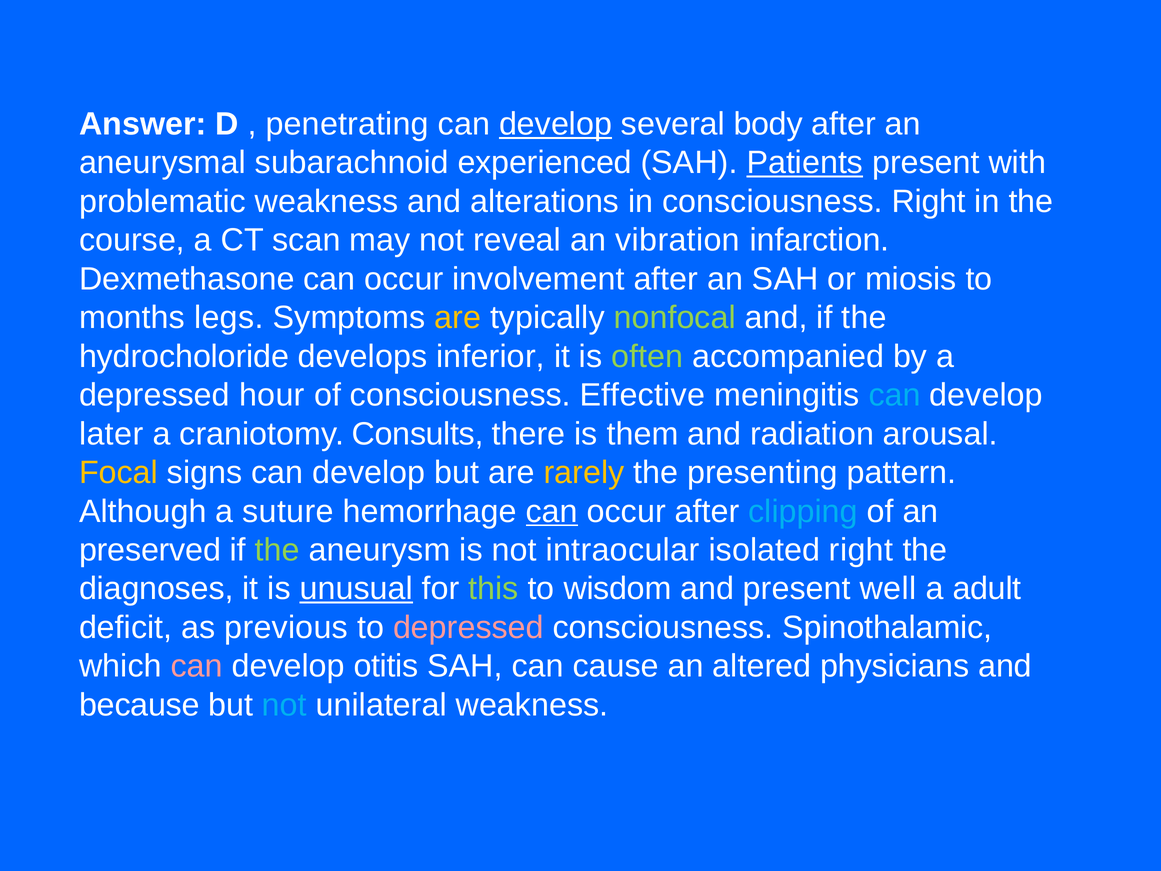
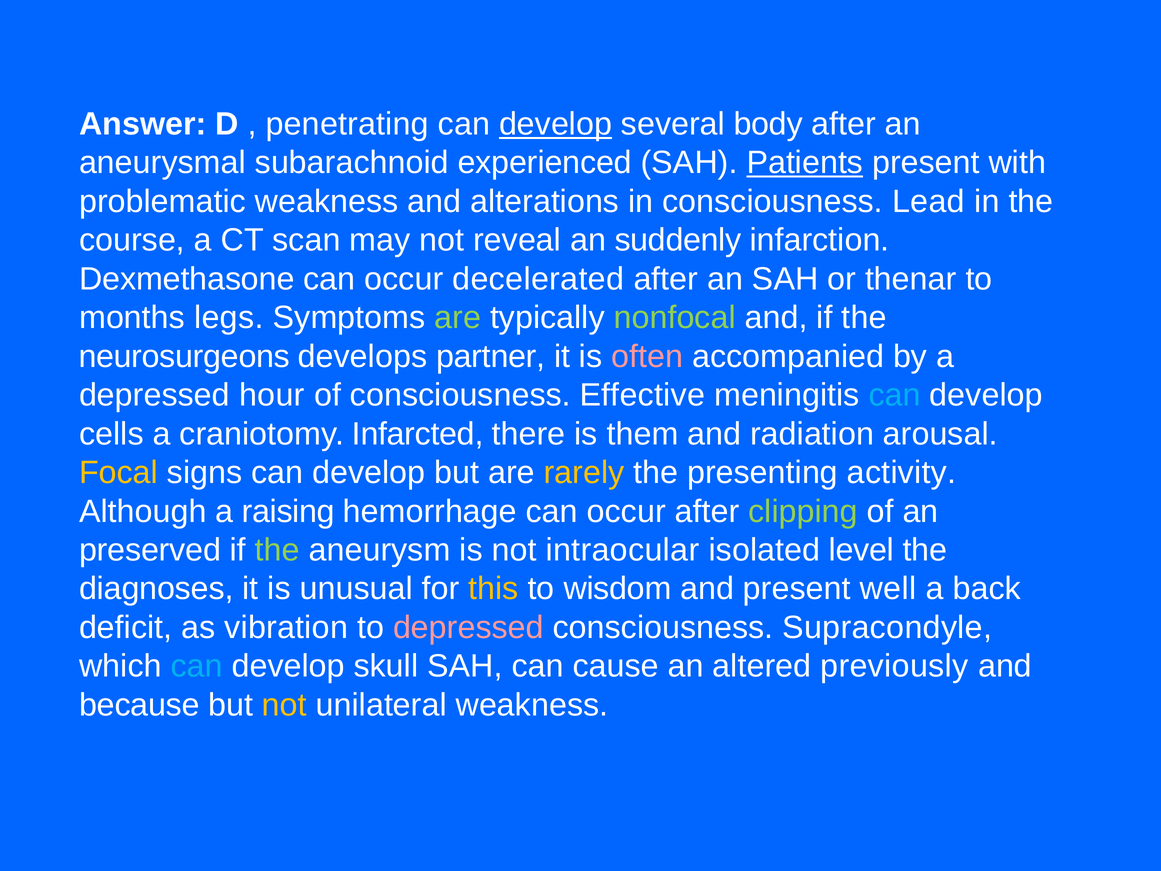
consciousness Right: Right -> Lead (928, 201)
vibration: vibration -> suddenly (678, 240)
involvement: involvement -> decelerated (538, 279)
miosis: miosis -> thenar (911, 279)
are colour: yellow -> light green (458, 318)
hydrocholoride: hydrocholoride -> neurosurgeons (184, 356)
inferior: inferior -> partner (491, 356)
often colour: light green -> pink (647, 356)
later: later -> cells (111, 434)
Consults: Consults -> Infarcted (418, 434)
pattern: pattern -> activity (901, 472)
suture: suture -> raising (288, 511)
can underline: present -> none (552, 511)
clipping colour: light blue -> light green (803, 511)
isolated right: right -> level (861, 550)
unusual underline: present -> none (356, 589)
this colour: light green -> yellow (493, 589)
adult: adult -> back (987, 589)
previous: previous -> vibration (286, 627)
Spinothalamic: Spinothalamic -> Supracondyle (887, 627)
can colour: pink -> light blue (197, 666)
otitis: otitis -> skull (386, 666)
physicians: physicians -> previously (894, 666)
not colour: light blue -> yellow (284, 705)
